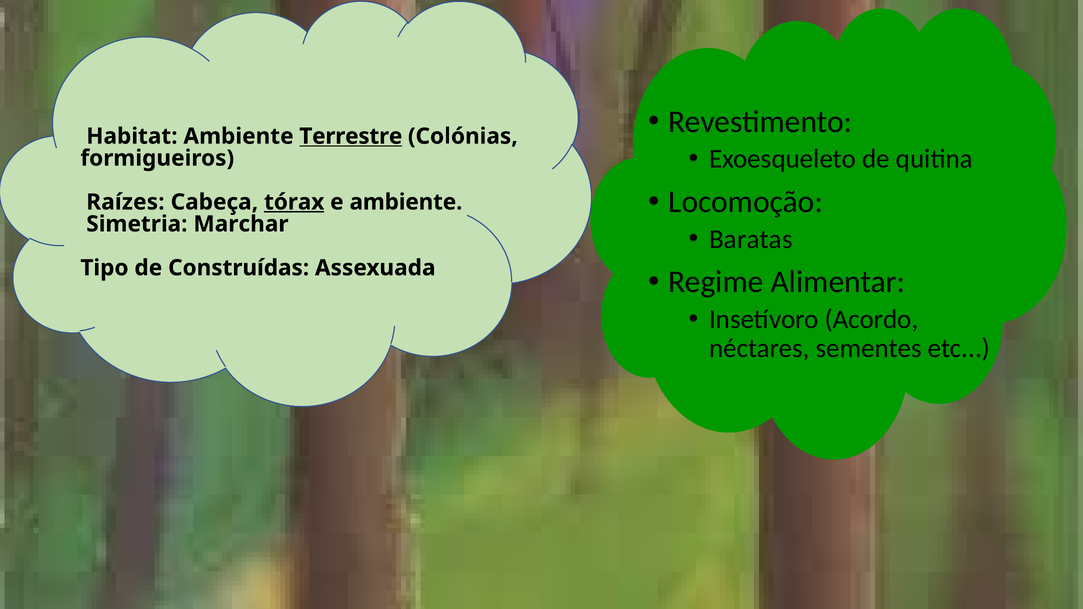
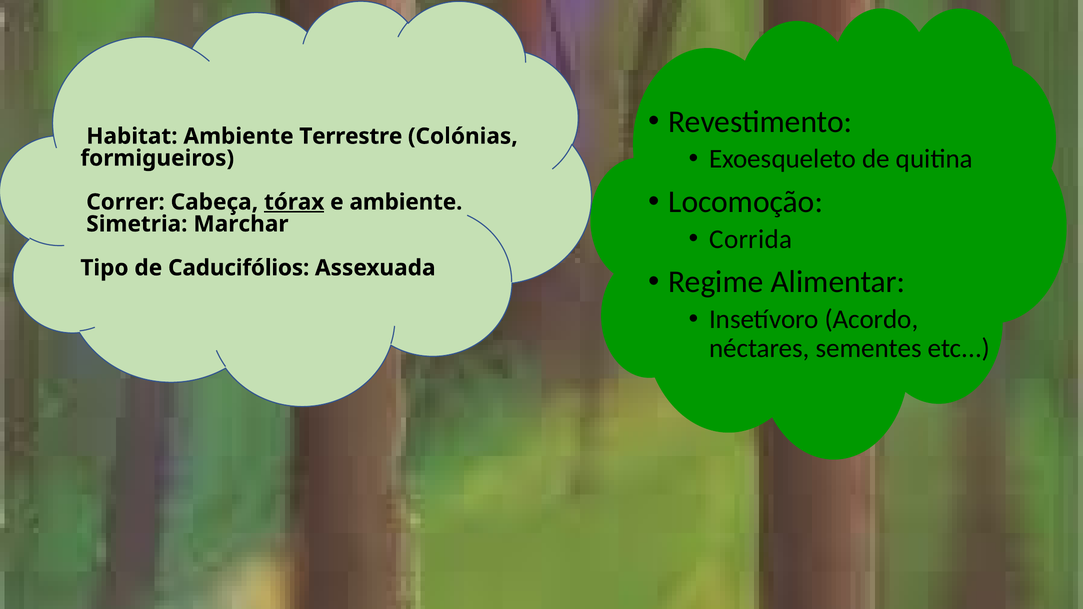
Terrestre underline: present -> none (351, 136)
Raízes: Raízes -> Correr (126, 202)
Baratas: Baratas -> Corrida (751, 239)
Construídas: Construídas -> Caducifólios (239, 268)
